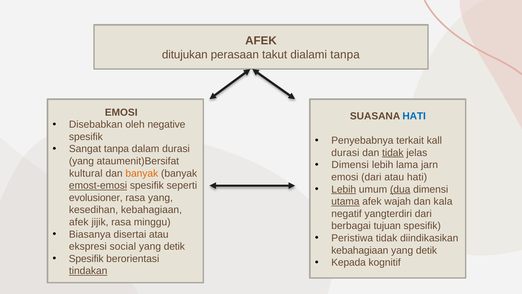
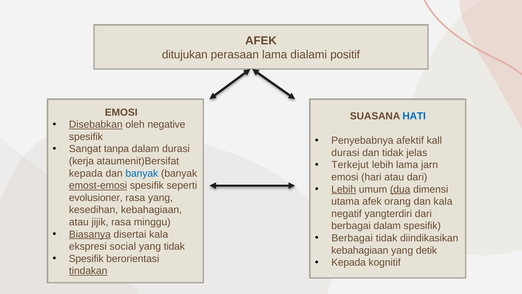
perasaan takut: takut -> lama (275, 55)
dialami tanpa: tanpa -> positif (345, 55)
Disebabkan underline: none -> present (96, 124)
terkait: terkait -> afektif (410, 140)
tidak underline: present -> none (393, 153)
yang: yang -> kerja (81, 161)
Dimensi: Dimensi -> Terkejut (350, 165)
kultural: kultural -> kepada (86, 173)
banyak colour: orange -> blue (142, 173)
emosi dari: dari -> hari (371, 177)
atau hati: hati -> dari (417, 177)
utama underline: present -> none (345, 201)
wajah: wajah -> orang (398, 201)
afek: afek -> atau (79, 222)
berbagai tujuan: tujuan -> dalam (387, 226)
Biasanya underline: none -> present (90, 234)
disertai atau: atau -> kala (159, 234)
Peristiwa: Peristiwa -> Berbagai (352, 238)
detik: detik -> tidak (174, 246)
